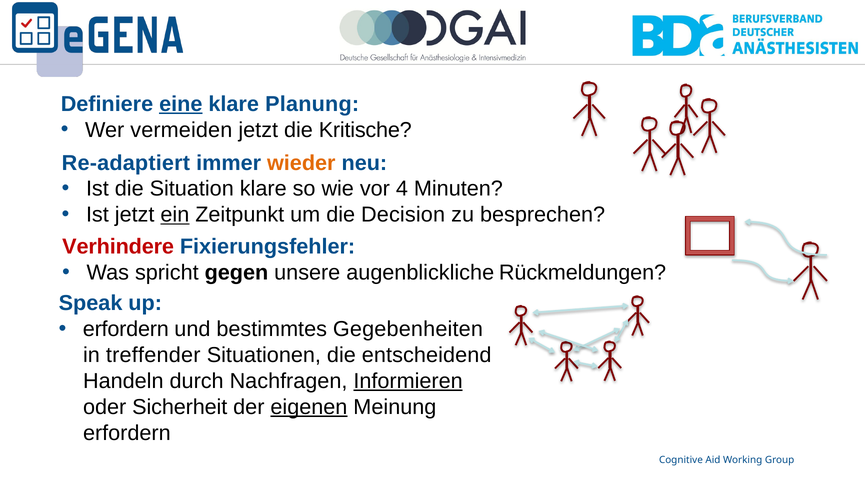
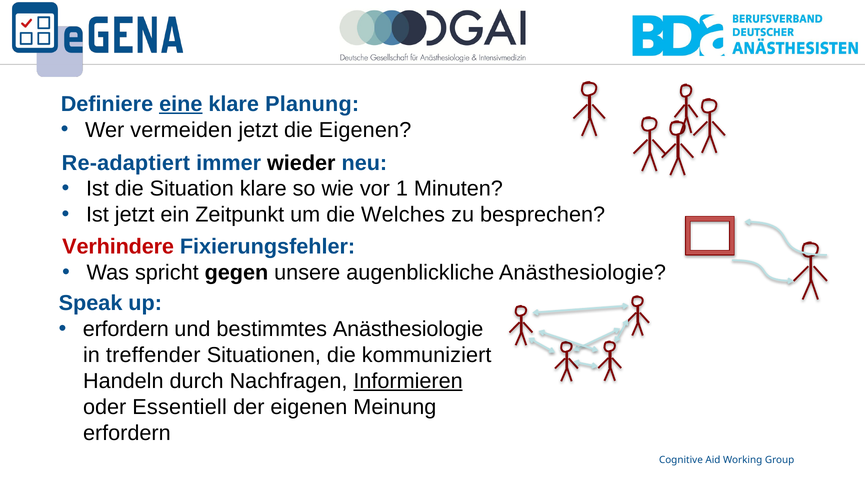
die Kritische: Kritische -> Eigenen (365, 130)
wieder colour: orange -> black (301, 163)
4: 4 -> 1 (402, 189)
ein underline: present -> none (175, 215)
Decision: Decision -> Welches (403, 215)
augenblickliche Rückmeldungen: Rückmeldungen -> Anästhesiologie (582, 273)
bestimmtes Gegebenheiten: Gegebenheiten -> Anästhesiologie (408, 330)
entscheidend: entscheidend -> kommuniziert (427, 356)
Sicherheit: Sicherheit -> Essentiell (180, 407)
eigenen underline: present -> none (309, 407)
